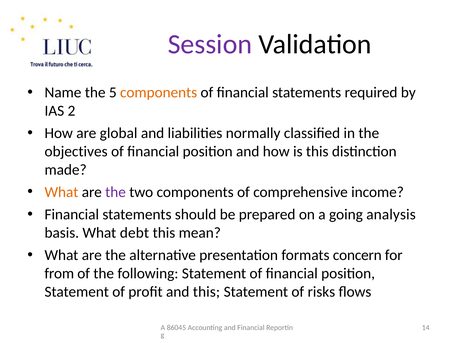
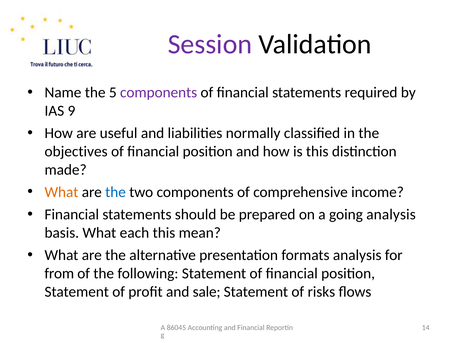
components colour: orange -> purple (159, 92)
2: 2 -> 9 (71, 111)
global: global -> useful (119, 133)
the colour: purple -> blue (116, 192)
debt: debt -> each (134, 233)
formats concern: concern -> analysis (357, 255)
and this: this -> sale (207, 292)
